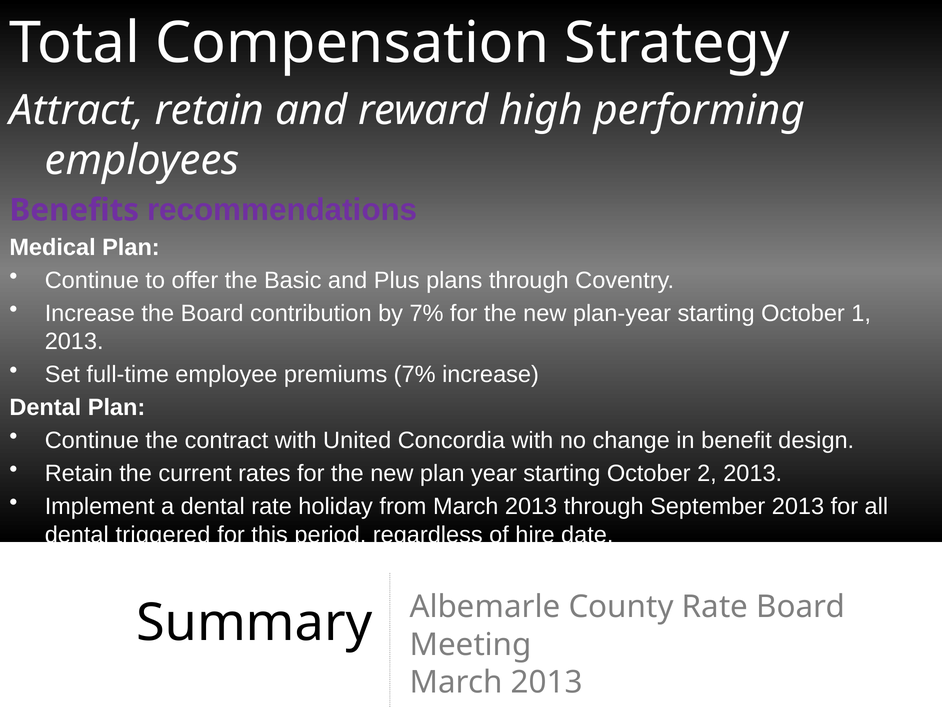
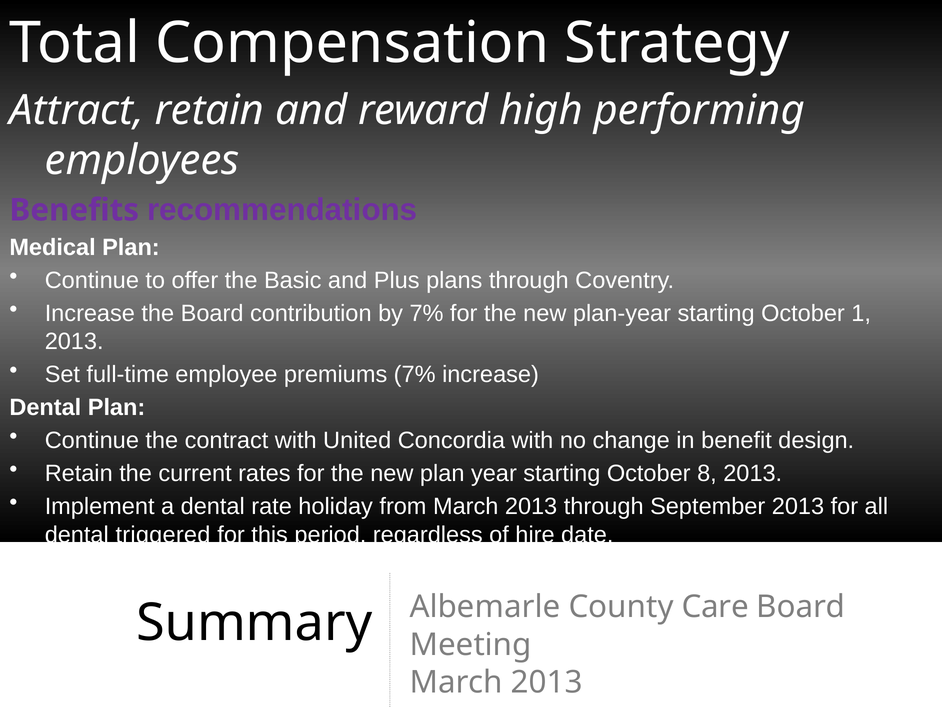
2: 2 -> 8 (707, 473)
County Rate: Rate -> Care (715, 607)
